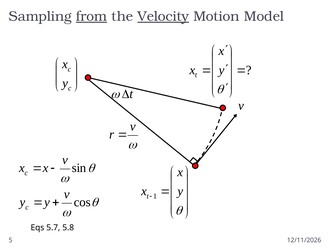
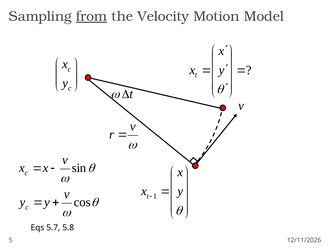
Velocity underline: present -> none (163, 16)
